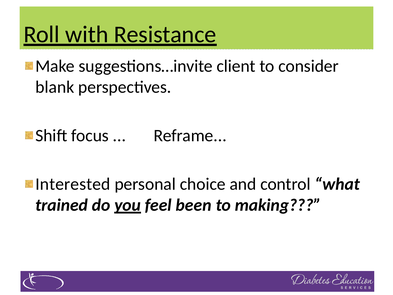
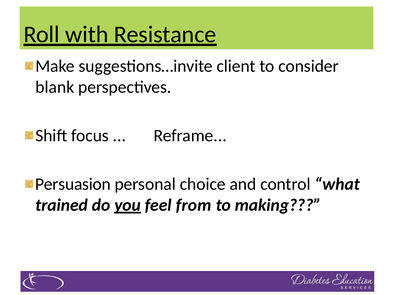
Interested: Interested -> Persuasion (73, 184)
been: been -> from (194, 205)
